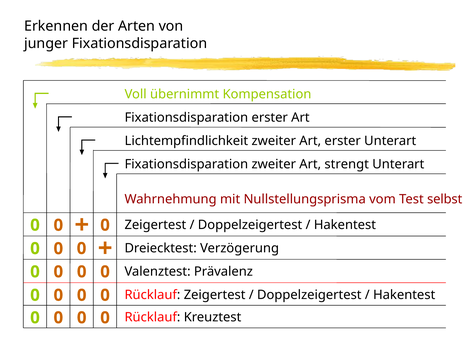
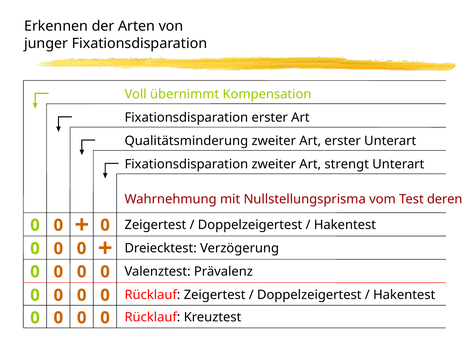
Lichtempfindlichkeit: Lichtempfindlichkeit -> Qualitätsminderung (186, 141)
selbst: selbst -> deren (445, 199)
